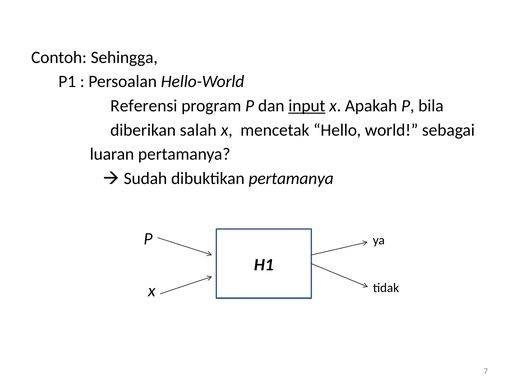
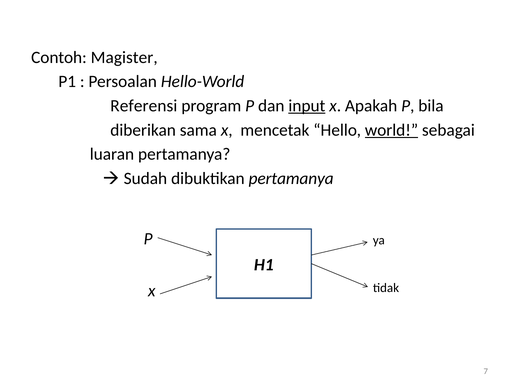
Sehingga: Sehingga -> Magister (124, 57)
salah: salah -> sama (198, 130)
world underline: none -> present (391, 130)
